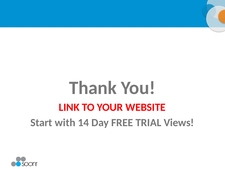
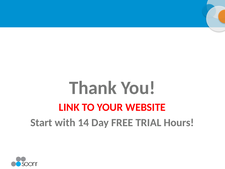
Views: Views -> Hours (179, 123)
